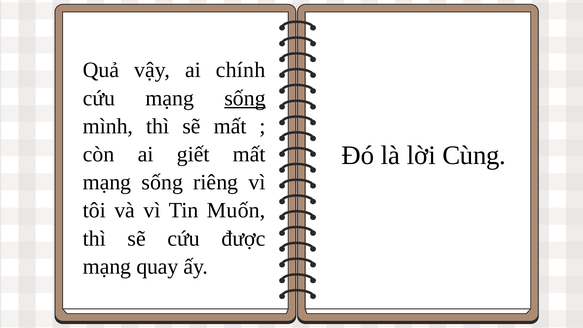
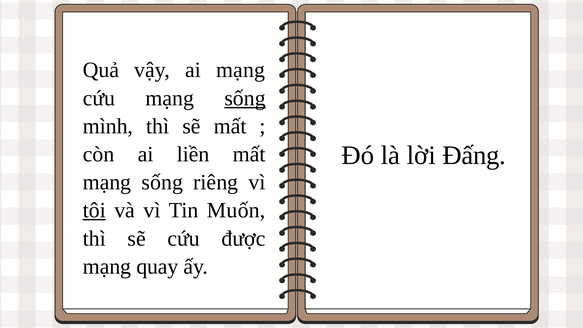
ai chính: chính -> mạng (241, 70)
Cùng: Cùng -> Đấng (474, 155)
giết: giết -> liền (193, 154)
tôi underline: none -> present (94, 210)
